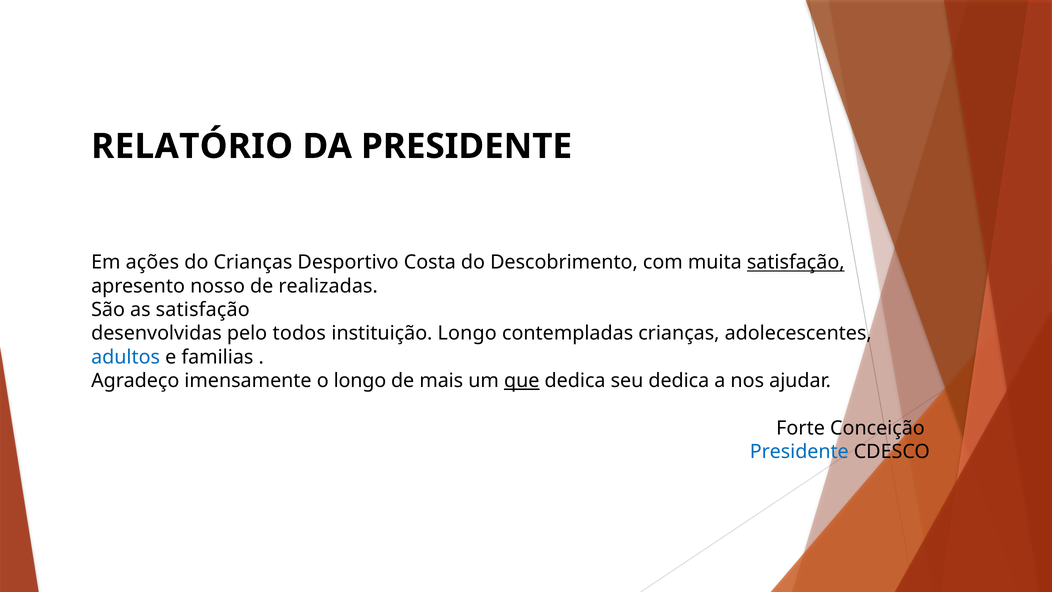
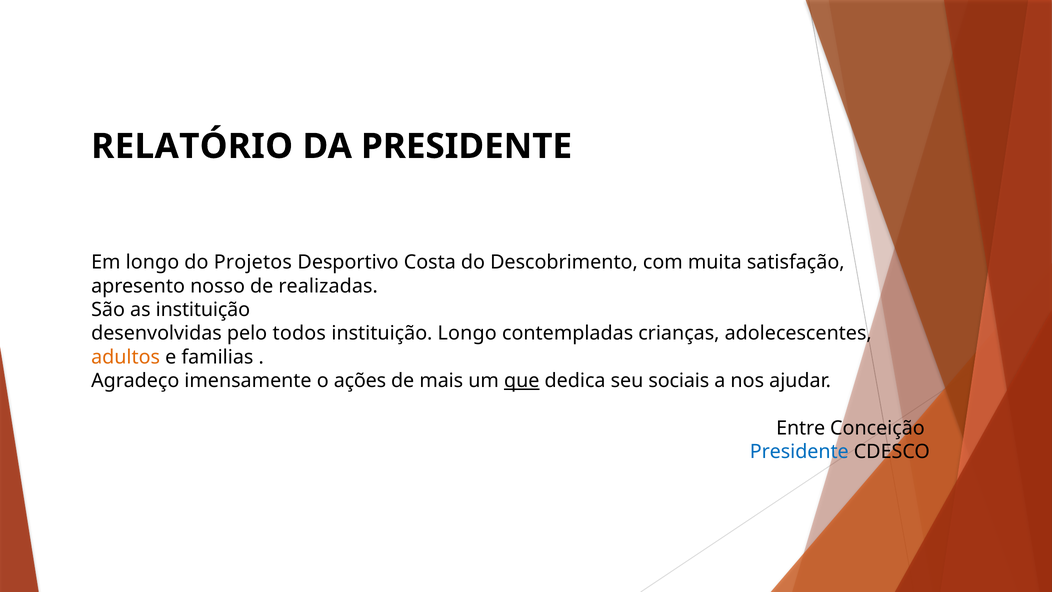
Em ações: ações -> longo (152, 262)
do Crianças: Crianças -> Projetos (253, 262)
satisfação underline: present -> none (796, 262)
as satisfação: satisfação -> instituição (203, 310)
adultos colour: blue -> orange (126, 357)
o longo: longo -> ações (360, 381)
seu dedica: dedica -> sociais (679, 381)
Forte: Forte -> Entre (801, 428)
